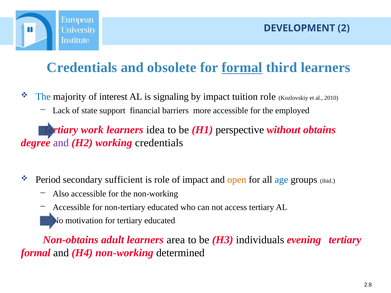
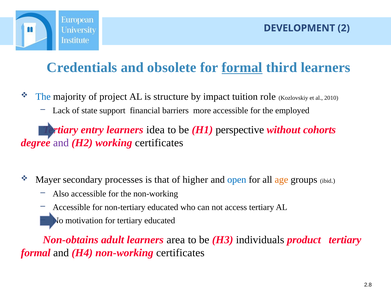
interest: interest -> project (113, 97)
signaling: signaling -> structure (171, 97)
work: work -> entry (92, 130)
obtains: obtains -> cohorts (320, 130)
working credentials: credentials -> certificates (159, 143)
Period: Period -> Mayer (48, 180)
sufficient: sufficient -> processes (124, 180)
is role: role -> that (162, 180)
of impact: impact -> higher (195, 180)
open colour: orange -> blue (237, 180)
age colour: blue -> orange (281, 180)
evening: evening -> product (304, 240)
non-working determined: determined -> certificates (180, 253)
